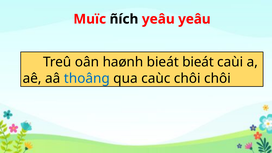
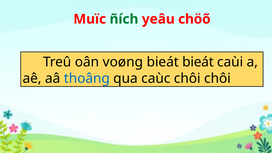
ñích colour: black -> green (124, 19)
yeâu yeâu: yeâu -> chöõ (194, 19)
haønh: haønh -> voøng (123, 62)
